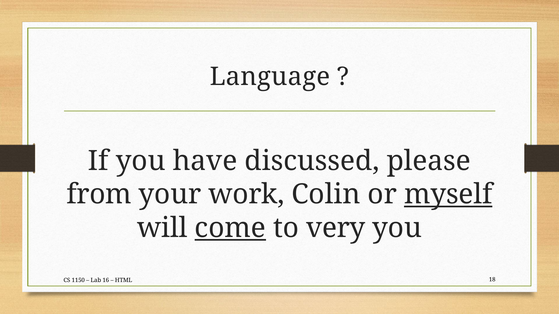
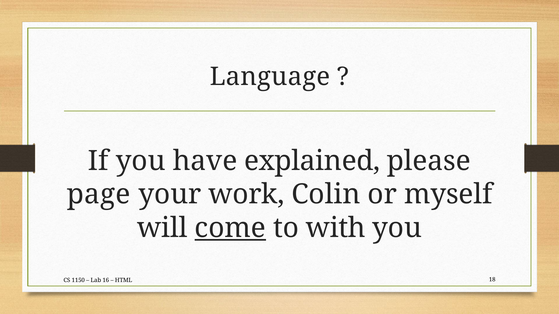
discussed: discussed -> explained (312, 161)
from: from -> page (99, 195)
myself underline: present -> none (448, 195)
very: very -> with (336, 228)
